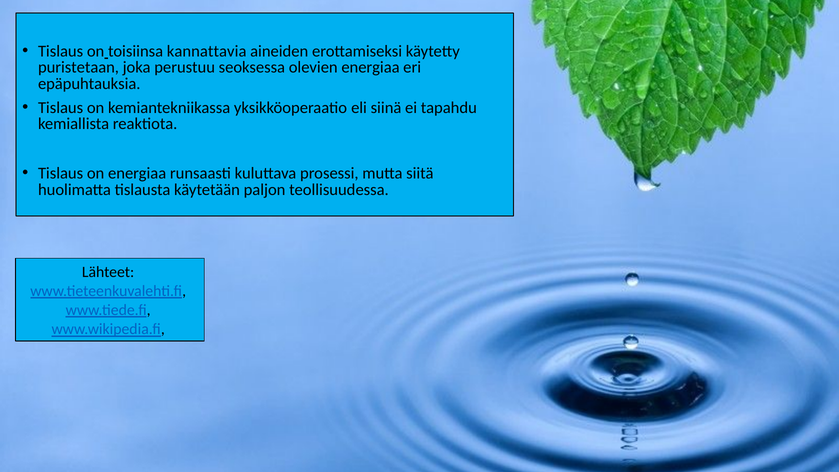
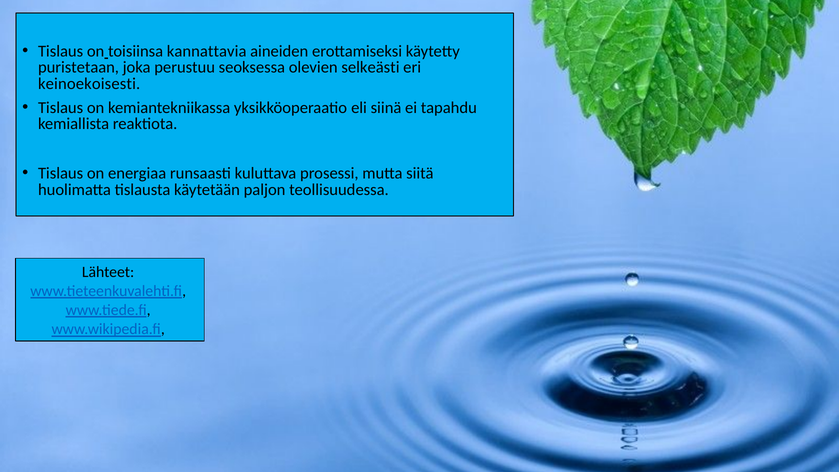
olevien energiaa: energiaa -> selkeästi (370, 67)
epäpuhtauksia: epäpuhtauksia -> keinoekoisesti (89, 84)
